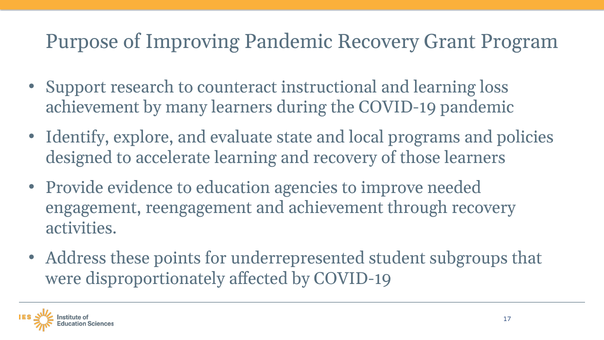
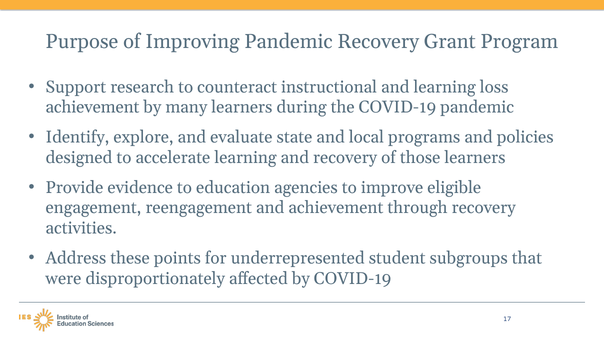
needed: needed -> eligible (454, 187)
